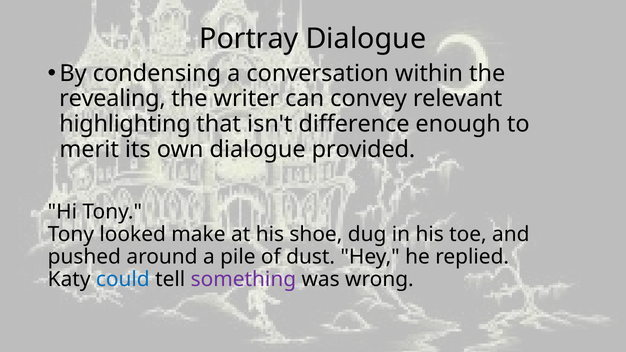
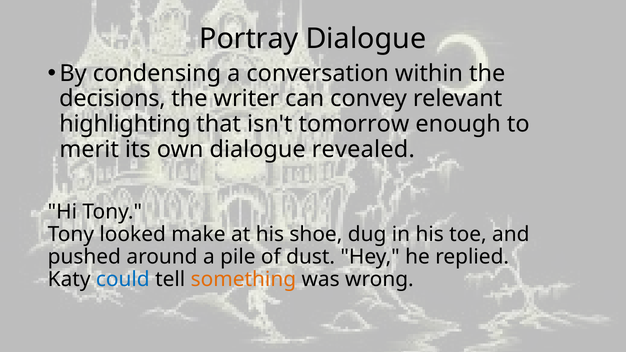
revealing: revealing -> decisions (112, 99)
difference: difference -> tomorrow (354, 124)
provided: provided -> revealed (363, 149)
something colour: purple -> orange (243, 280)
